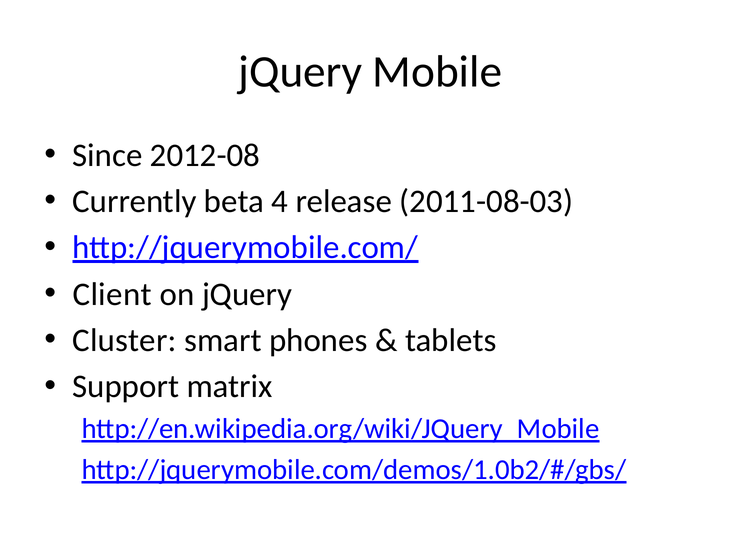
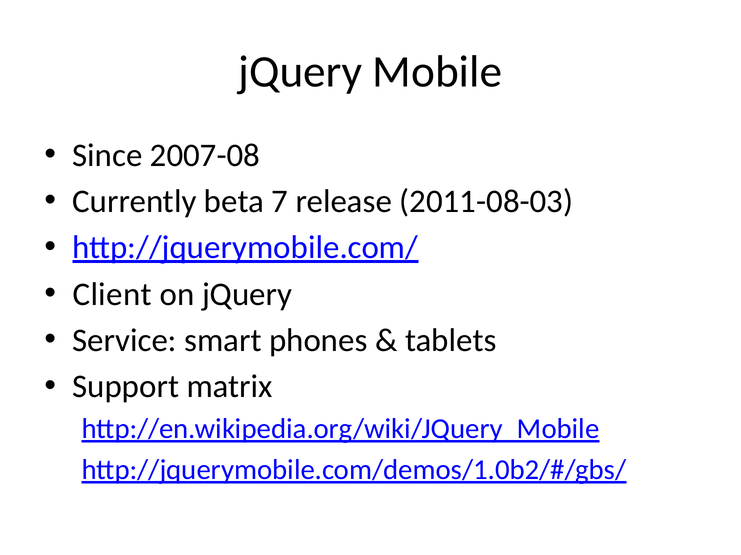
2012-08: 2012-08 -> 2007-08 (205, 155)
4: 4 -> 7 (280, 202)
Cluster: Cluster -> Service (124, 341)
